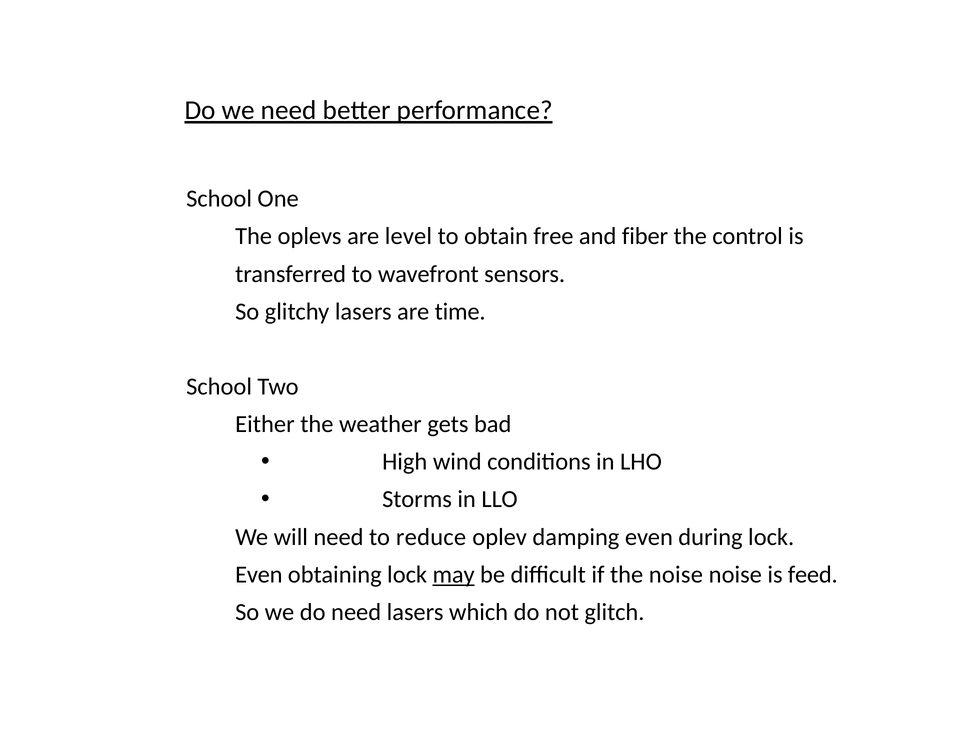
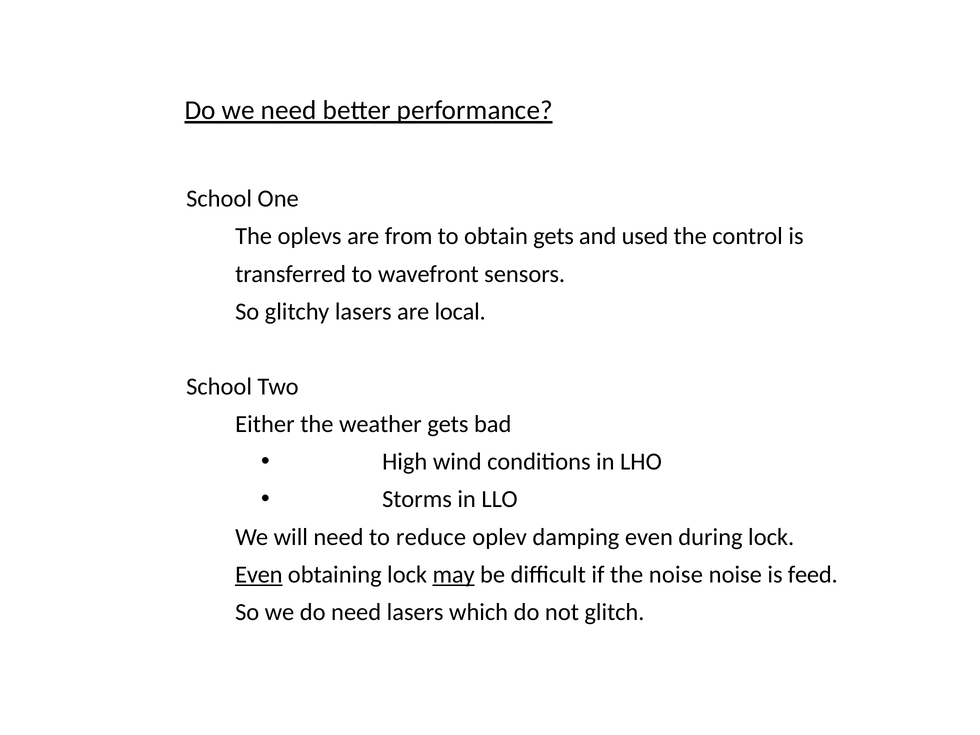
level: level -> from (409, 236)
obtain free: free -> gets (554, 236)
fiber: fiber -> used (645, 236)
time: time -> local (460, 311)
Even underline: none -> present (259, 575)
